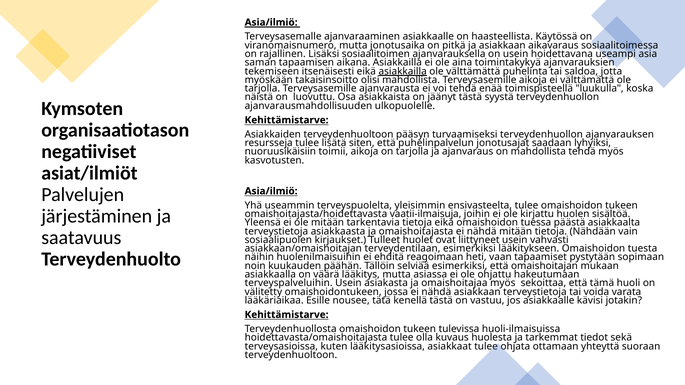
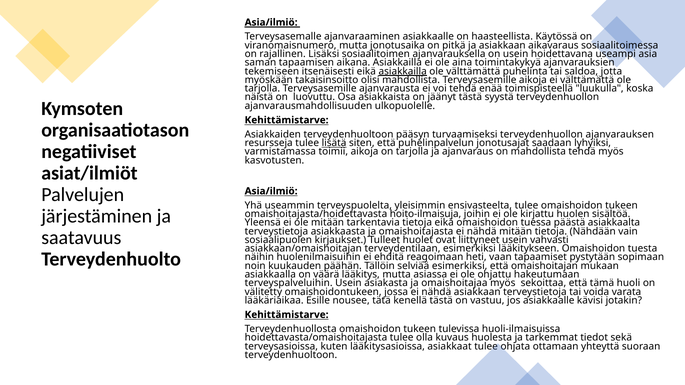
lisätä underline: none -> present (334, 143)
nuoruusikäisiin: nuoruusikäisiin -> varmistamassa (280, 152)
vaatii-ilmaisuja: vaatii-ilmaisuja -> hoito-ilmaisuja (426, 214)
